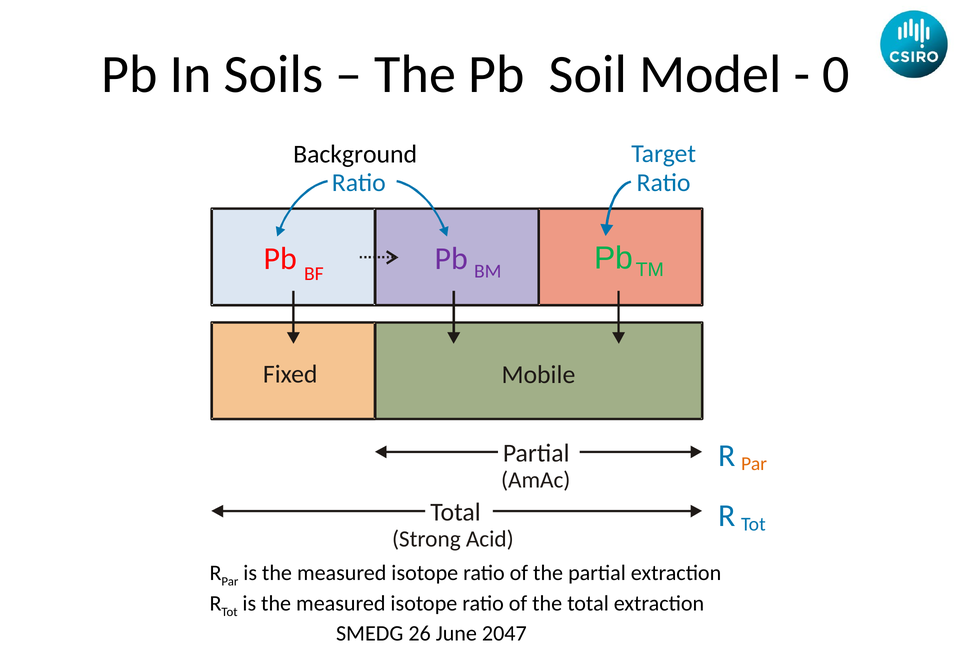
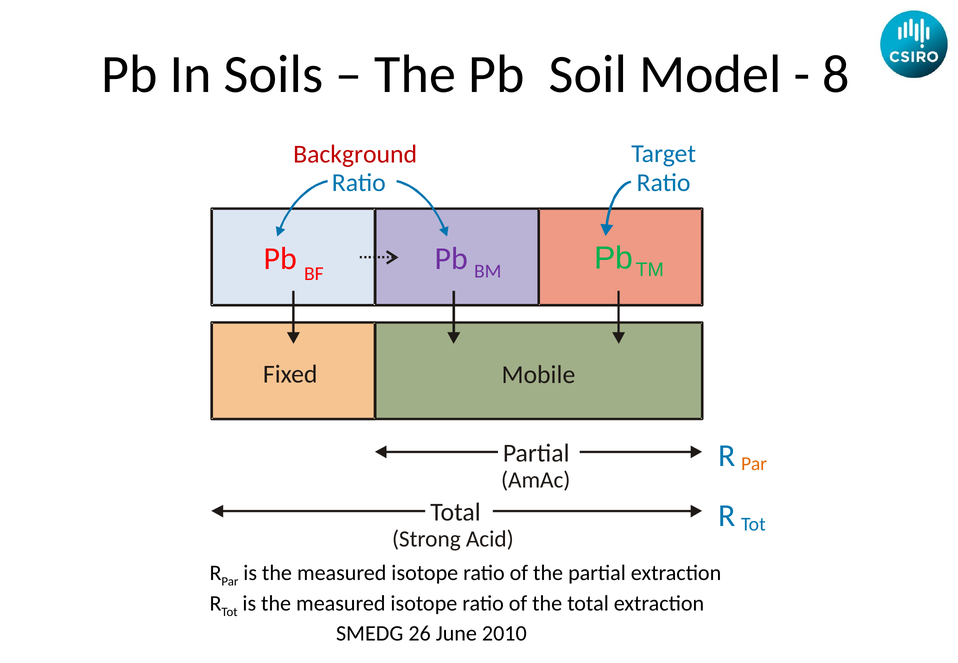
0: 0 -> 8 (836, 74)
Background colour: black -> red (355, 154)
2047: 2047 -> 2010 (504, 634)
